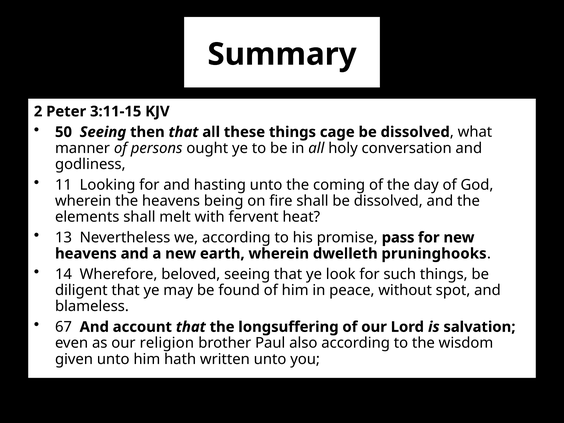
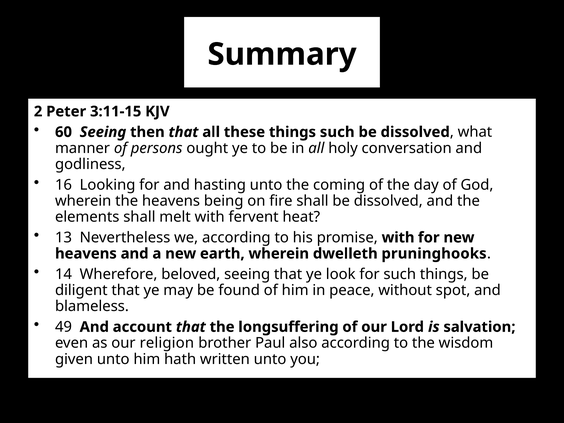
50: 50 -> 60 (63, 132)
things cage: cage -> such (337, 132)
11: 11 -> 16 (63, 185)
promise pass: pass -> with (398, 238)
67: 67 -> 49 (63, 327)
